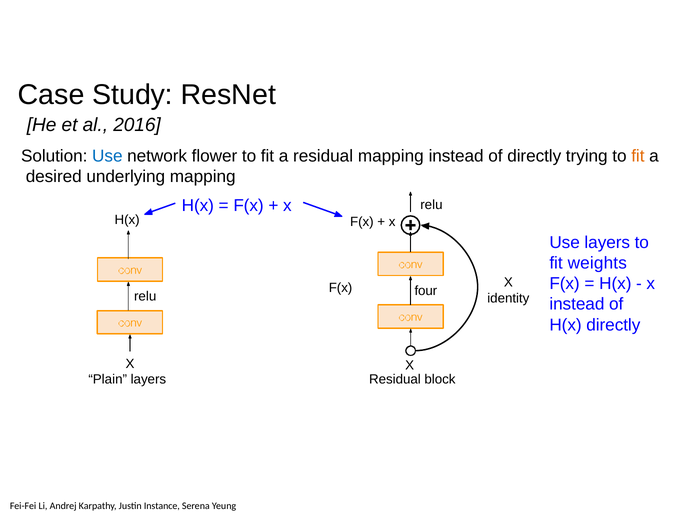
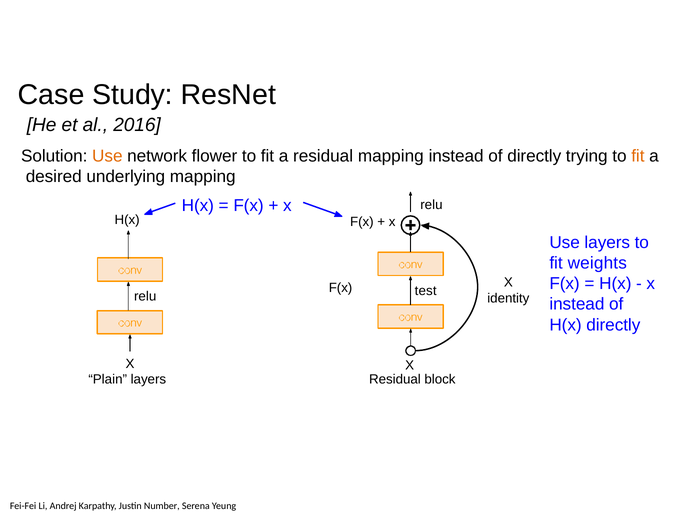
Use colour: blue -> orange (107, 156)
four: four -> test (426, 291)
Instance: Instance -> Number (162, 506)
